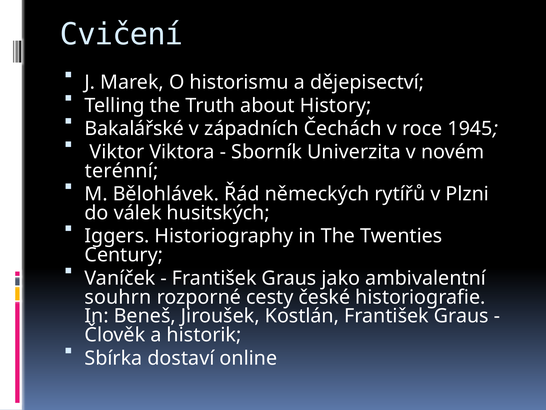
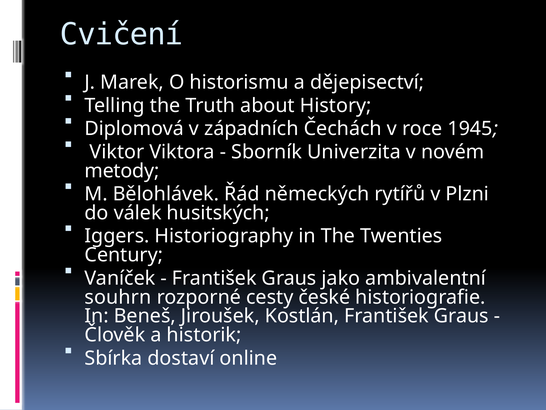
Bakalářské: Bakalářské -> Diplomová (134, 129)
terénní: terénní -> metody (122, 171)
